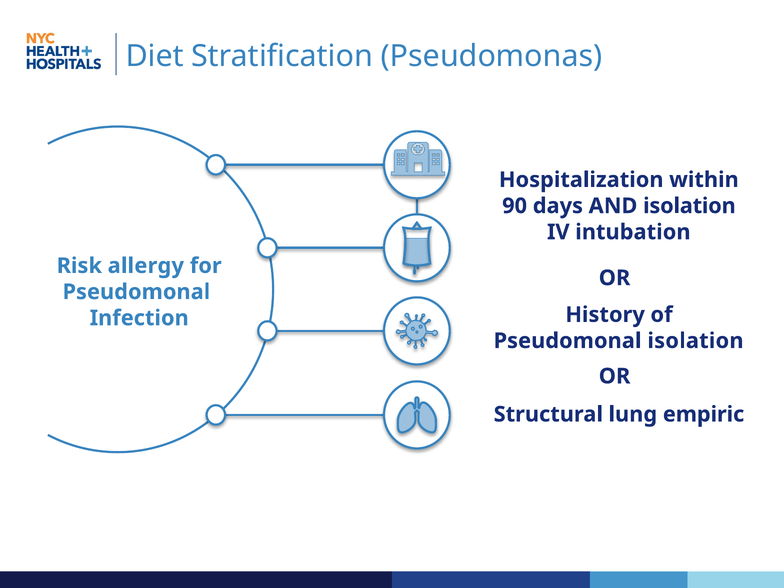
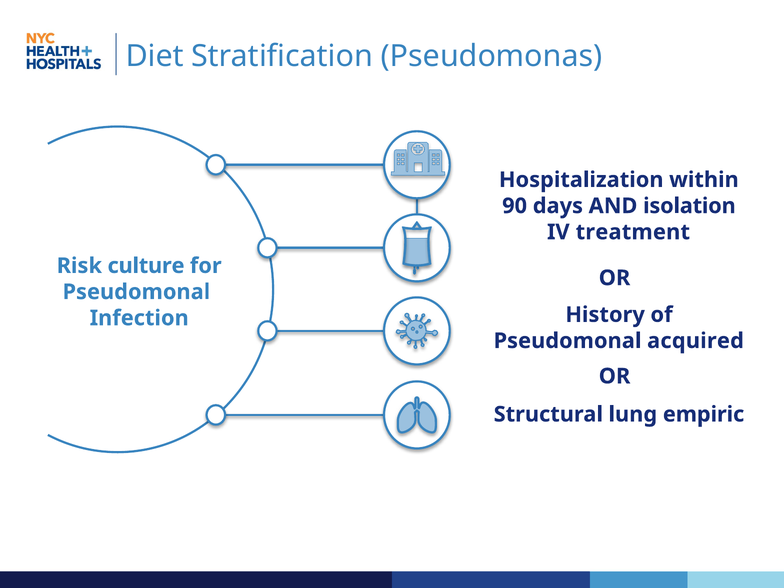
intubation: intubation -> treatment (633, 232)
allergy: allergy -> culture (146, 266)
Pseudomonal isolation: isolation -> acquired (695, 341)
